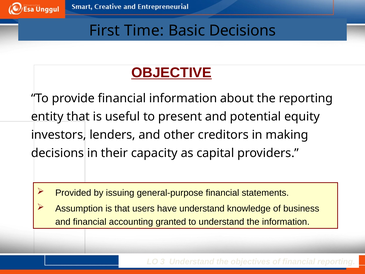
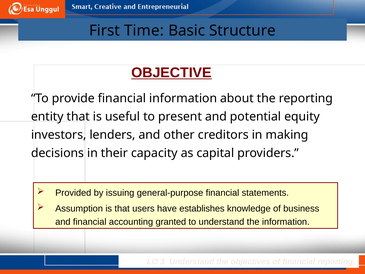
Basic Decisions: Decisions -> Structure (242, 30)
have understand: understand -> establishes (202, 208)
